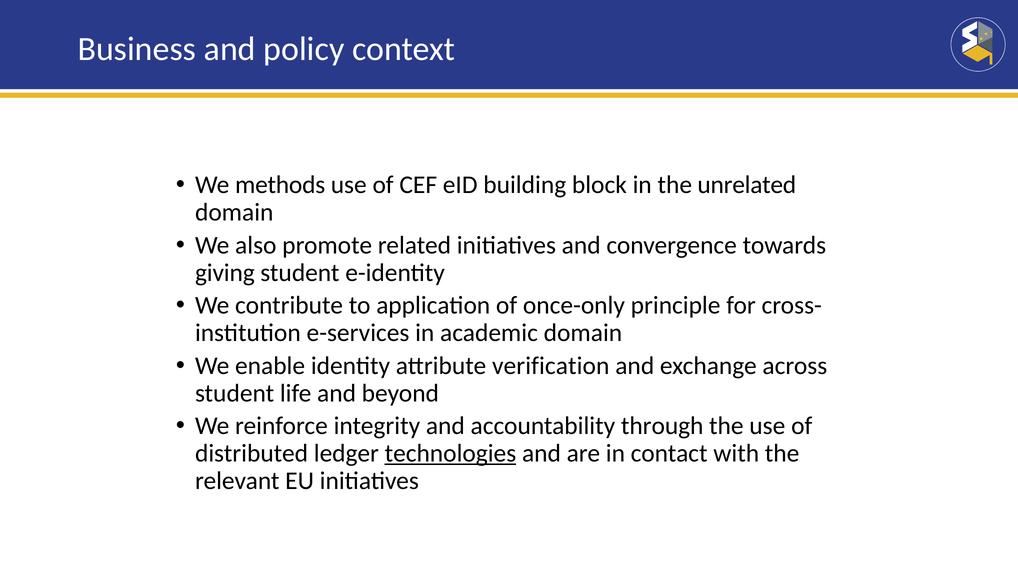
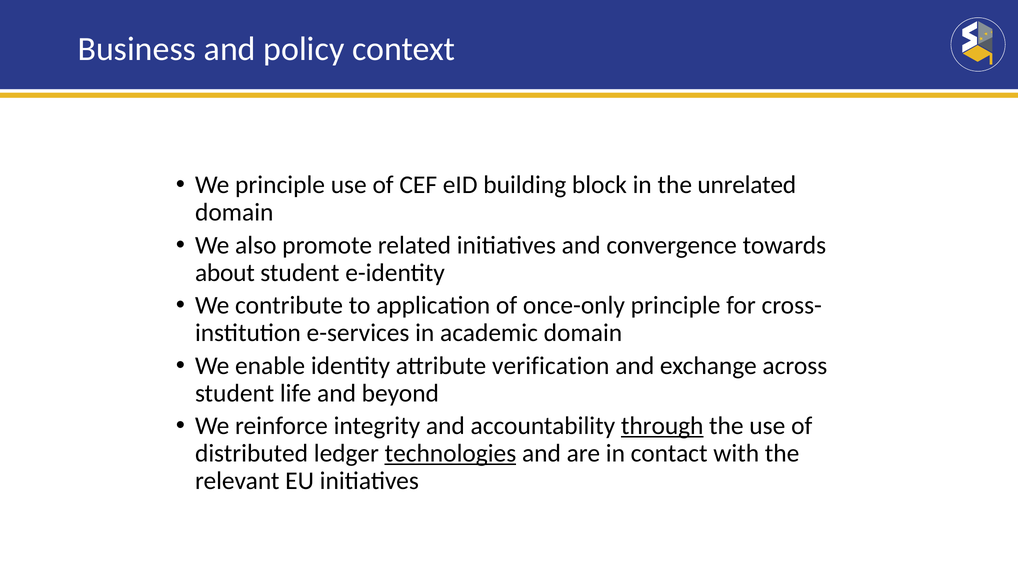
We methods: methods -> principle (280, 185)
giving: giving -> about (225, 272)
through underline: none -> present (662, 426)
